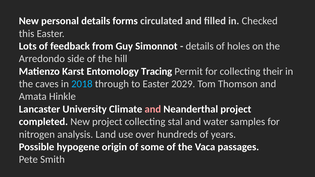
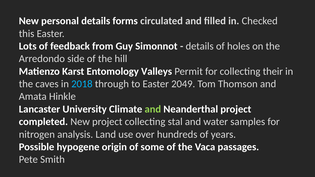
Tracing: Tracing -> Valleys (157, 71)
2029: 2029 -> 2049 (183, 84)
and colour: pink -> light green (153, 109)
